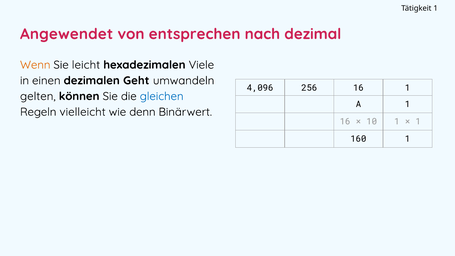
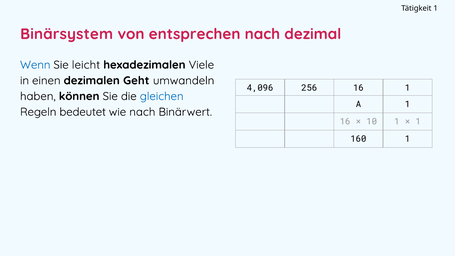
Angewendet: Angewendet -> Binärsystem (67, 34)
Wenn colour: orange -> blue (35, 65)
gelten: gelten -> haben (38, 96)
vielleicht: vielleicht -> bedeutet (83, 112)
wie denn: denn -> nach (142, 112)
